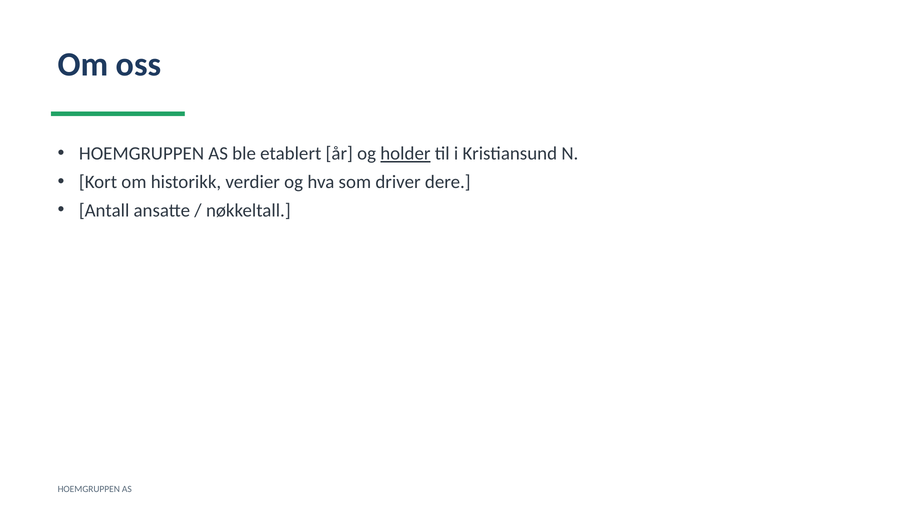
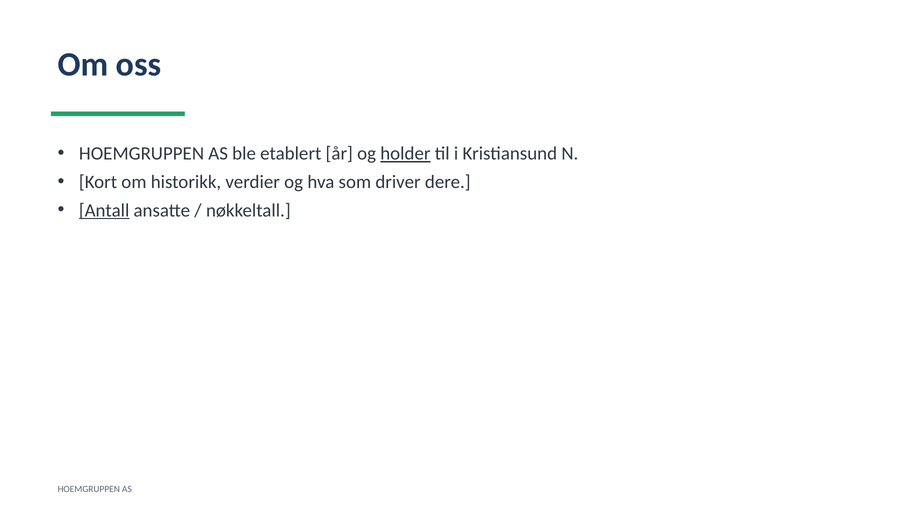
Antall underline: none -> present (104, 210)
